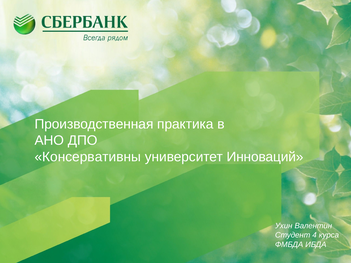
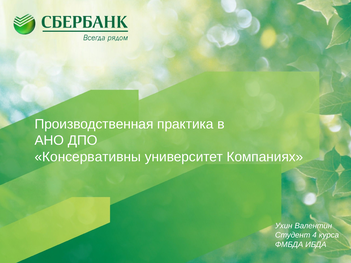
Инноваций: Инноваций -> Компаниях (265, 157)
